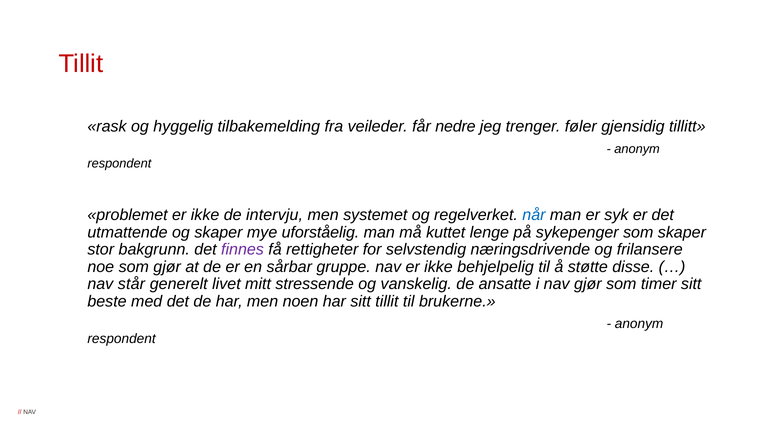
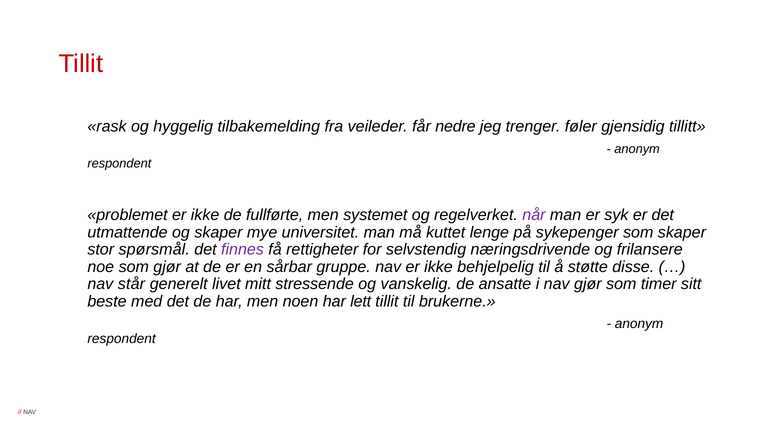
intervju: intervju -> fullførte (275, 215)
når colour: blue -> purple (534, 215)
uforståelig: uforståelig -> universitet (320, 233)
bakgrunn: bakgrunn -> spørsmål (154, 250)
har sitt: sitt -> lett (361, 302)
